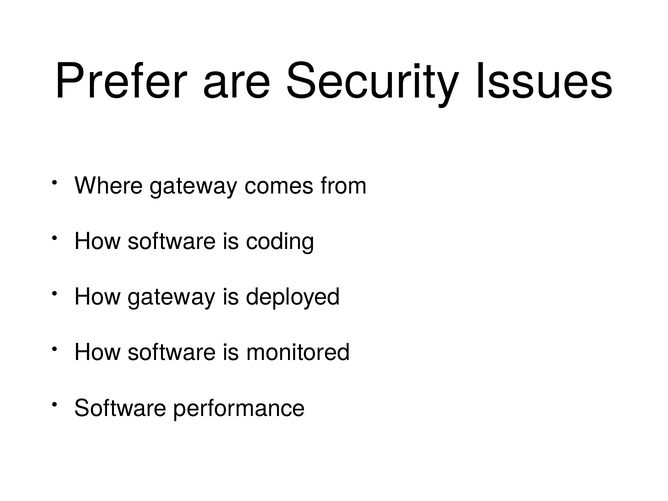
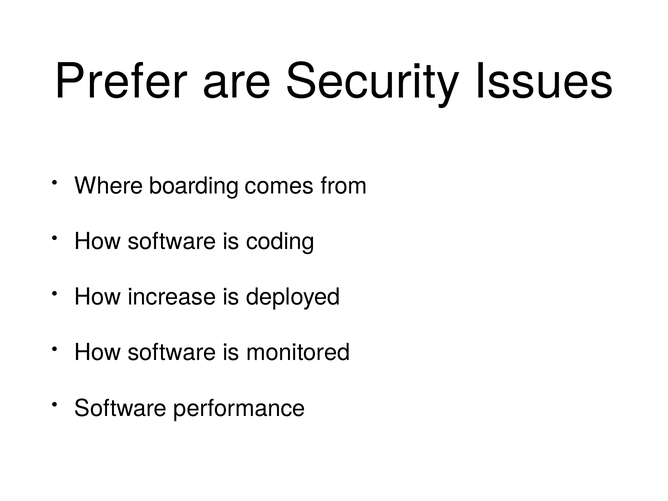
Where gateway: gateway -> boarding (194, 186)
How gateway: gateway -> increase (172, 297)
